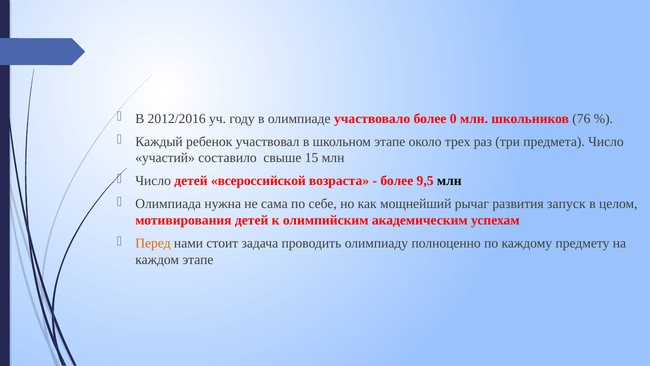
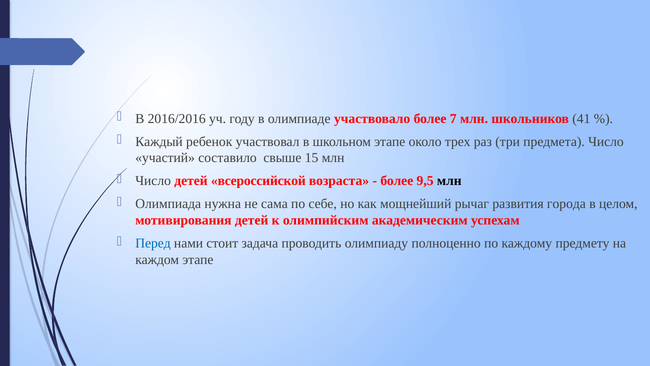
2012/2016: 2012/2016 -> 2016/2016 (177, 118)
0: 0 -> 7 (453, 118)
76: 76 -> 41 (581, 118)
запуск: запуск -> города (566, 204)
Перед colour: orange -> blue (153, 243)
